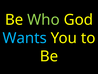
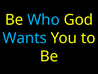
Who colour: light green -> light blue (43, 20)
